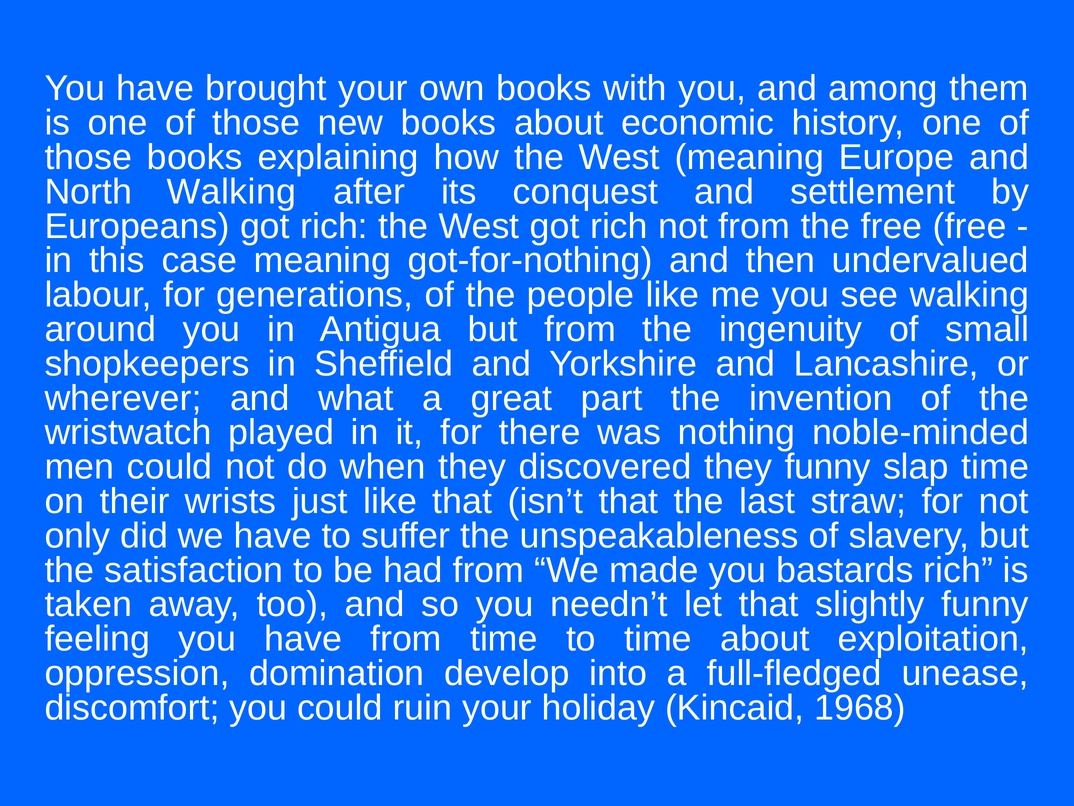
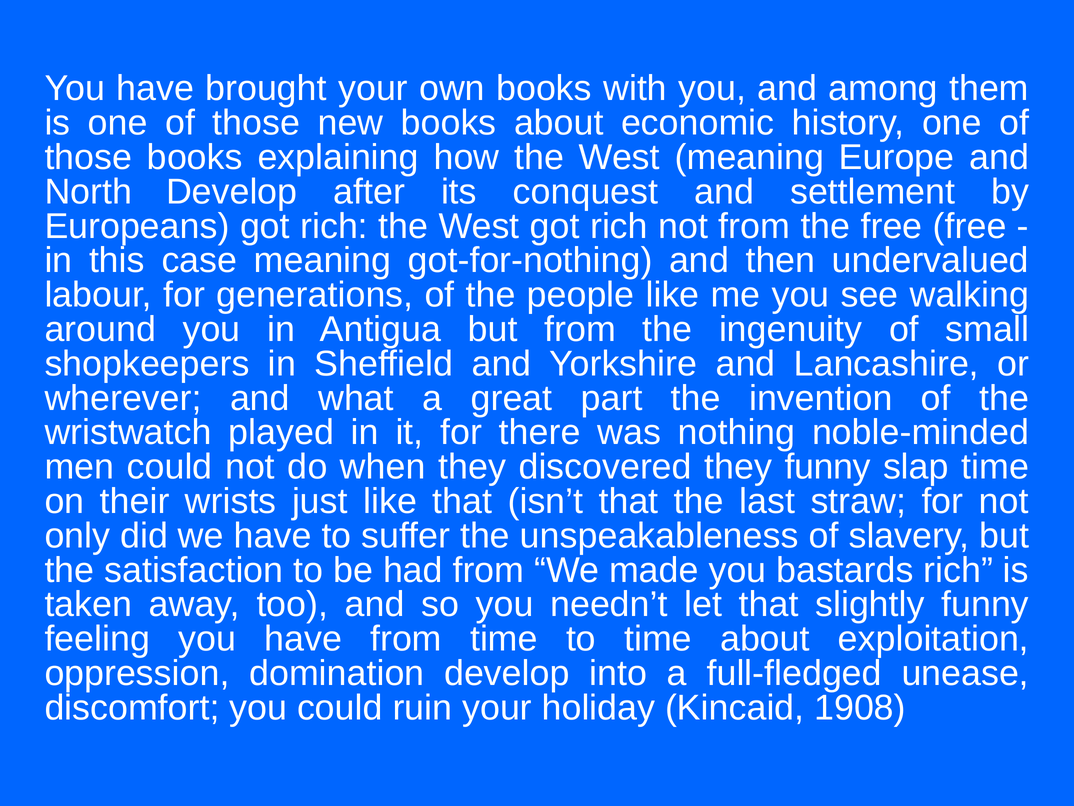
North Walking: Walking -> Develop (232, 192)
1968: 1968 -> 1908 (860, 707)
